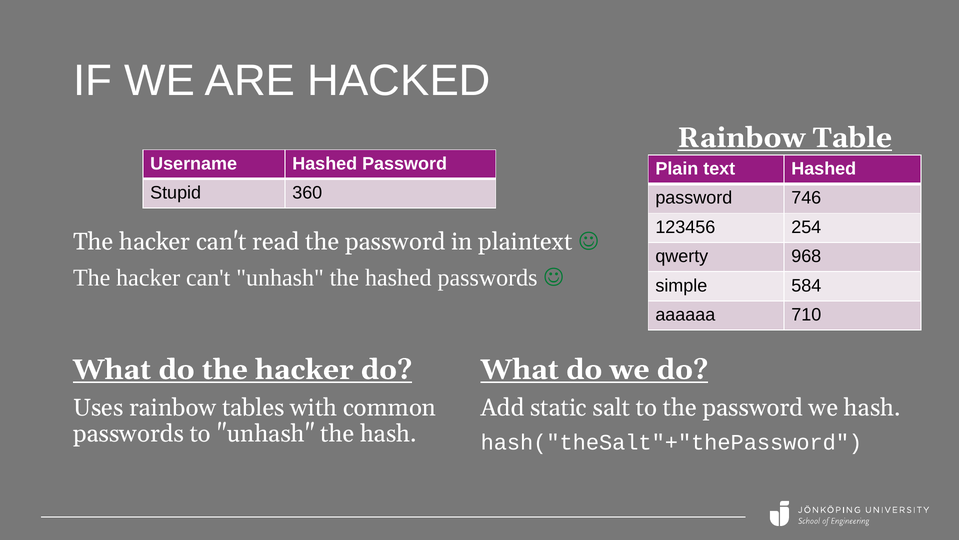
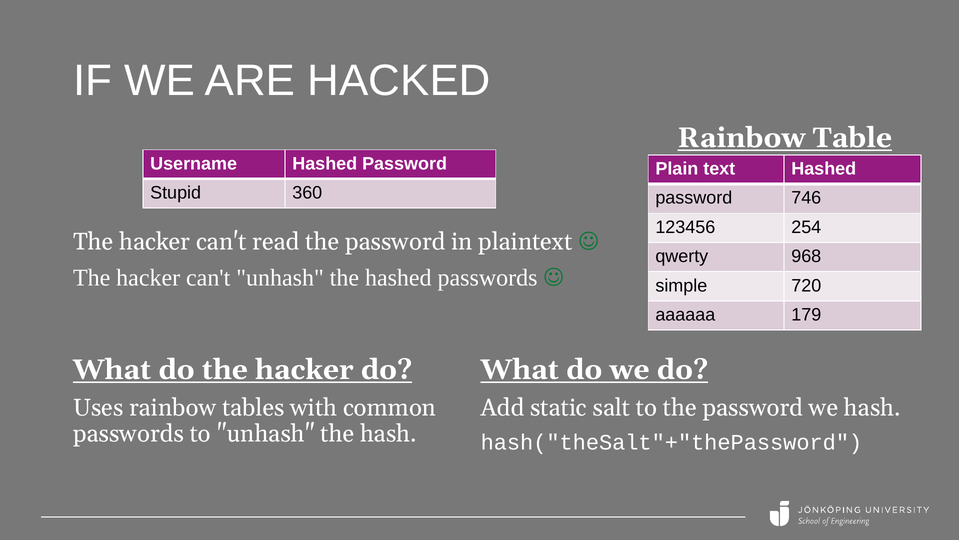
584: 584 -> 720 (806, 285)
710: 710 -> 179 (806, 314)
